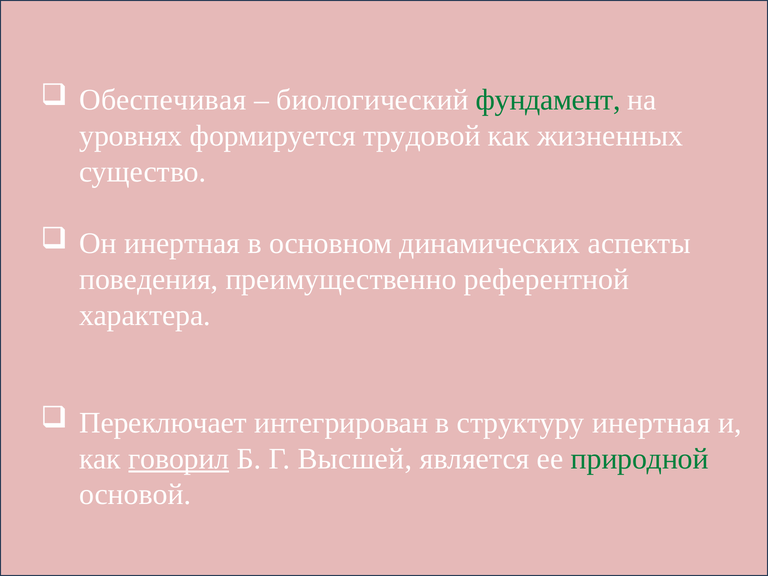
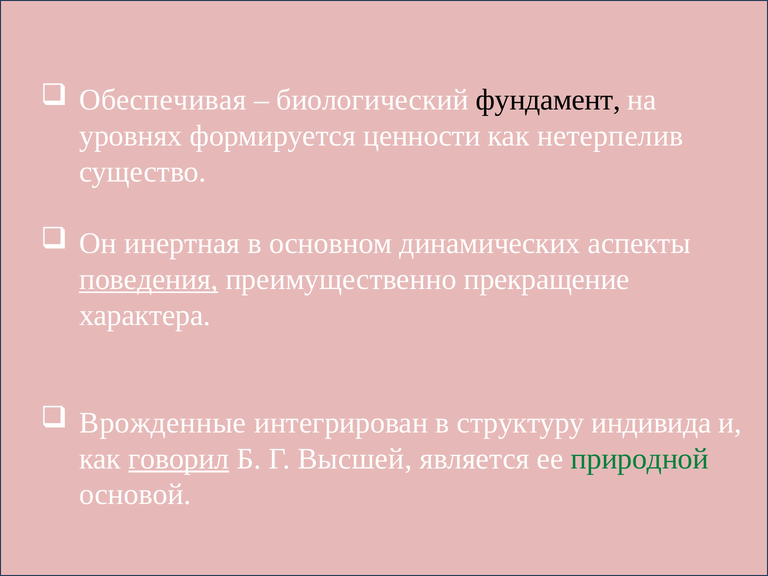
фундамент colour: green -> black (548, 100)
трудовой: трудовой -> ценности (422, 136)
жизненных: жизненных -> нетерпелив (610, 136)
поведения underline: none -> present (149, 279)
референтной: референтной -> прекращение (547, 279)
Переключает: Переключает -> Врожденные (163, 423)
структуру инертная: инертная -> индивида (651, 423)
